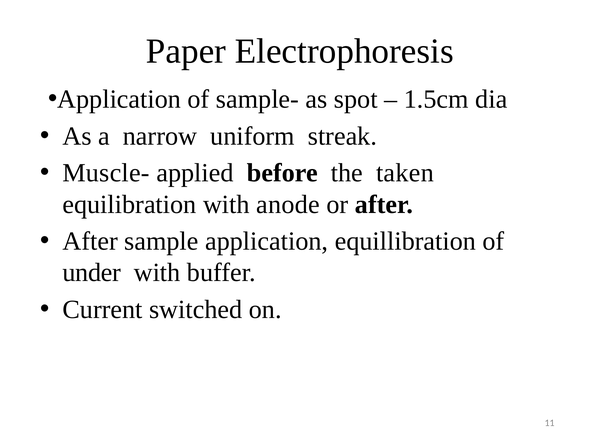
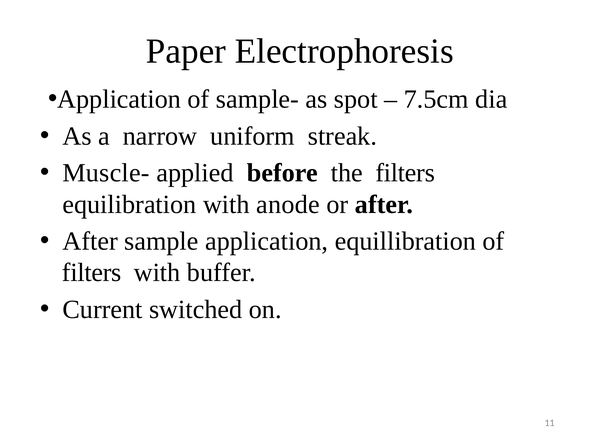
1.5cm: 1.5cm -> 7.5cm (436, 99)
the taken: taken -> filters (405, 173)
under: under -> filters (92, 272)
